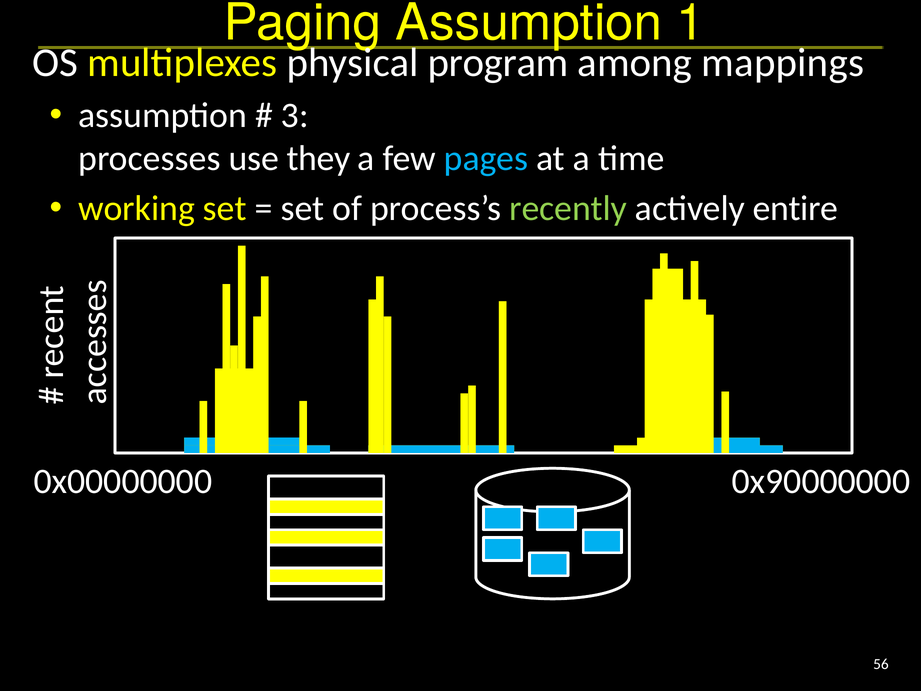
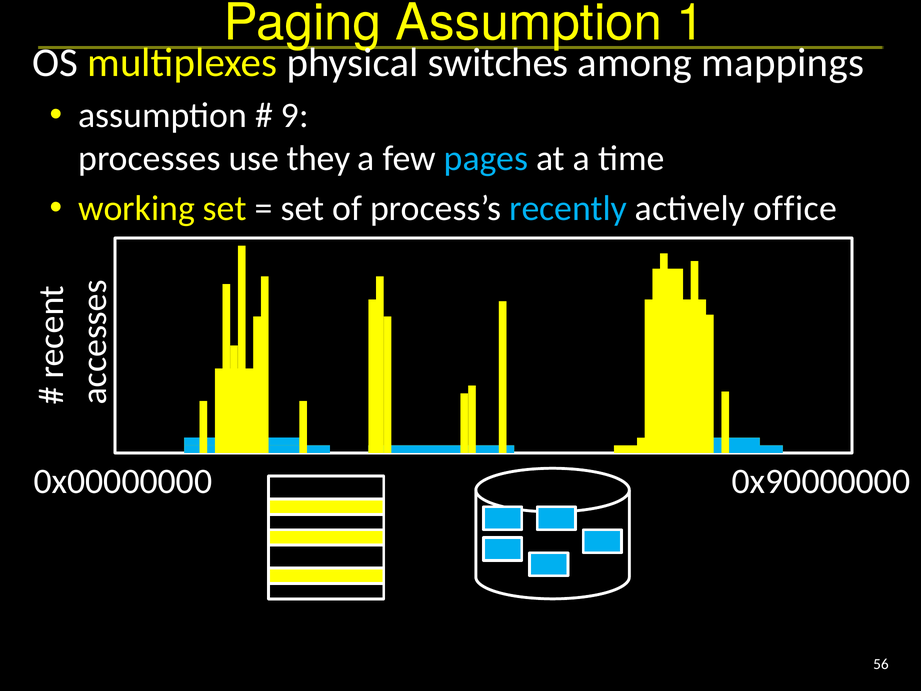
program: program -> switches (498, 63)
3: 3 -> 9 (295, 116)
recently colour: light green -> light blue (568, 209)
entire: entire -> office (795, 209)
